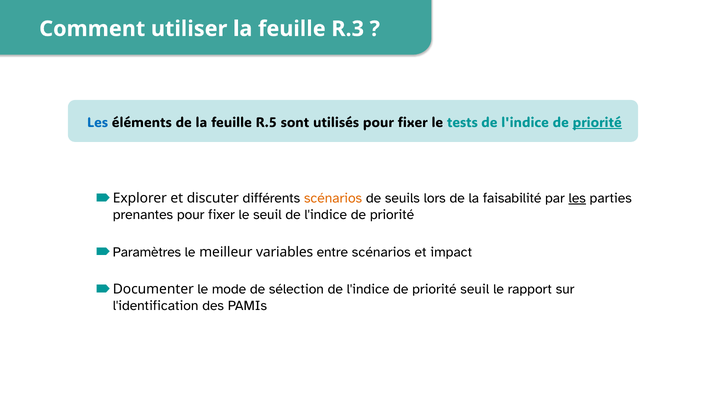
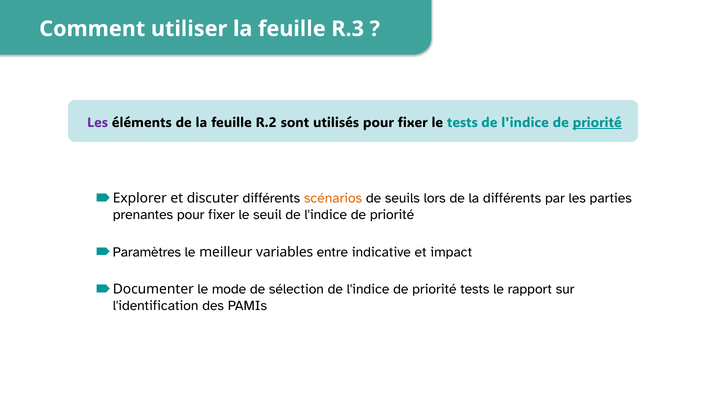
Les colour: blue -> purple (98, 122)
R.5: R.5 -> R.2 (266, 122)
la faisabilité: faisabilité -> différents (512, 198)
les underline: present -> none (577, 198)
entre scénarios: scénarios -> indicative (381, 252)
priorité seuil: seuil -> tests (475, 289)
